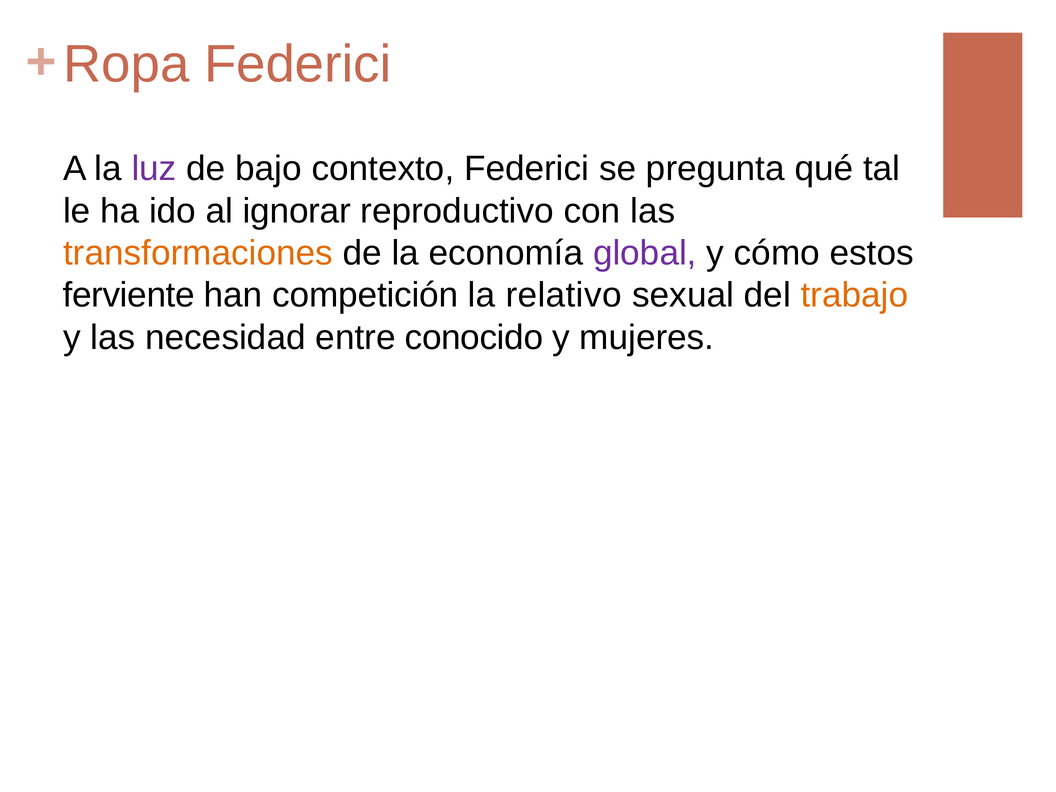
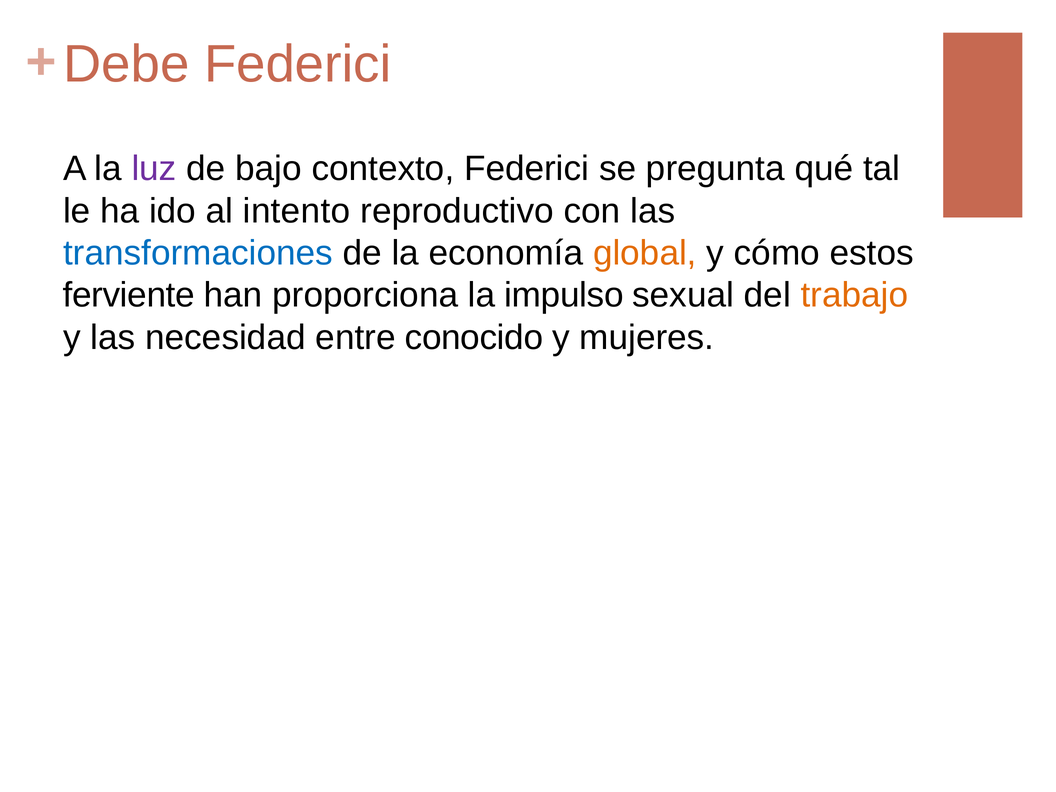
Ropa: Ropa -> Debe (126, 64)
ignorar: ignorar -> intento (297, 211)
transformaciones colour: orange -> blue (198, 253)
global colour: purple -> orange (645, 253)
competición: competición -> proporciona (365, 295)
relativo: relativo -> impulso (564, 295)
